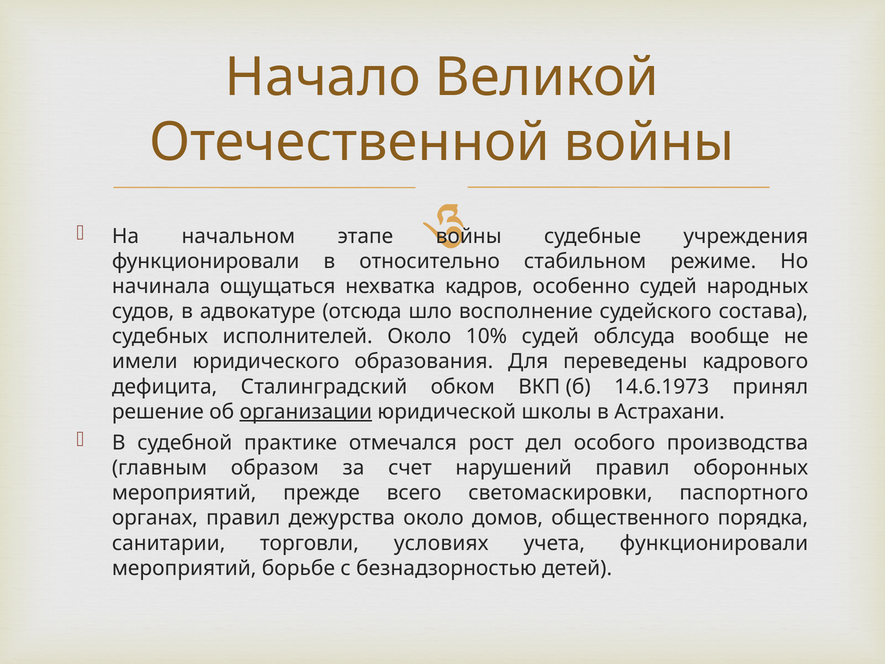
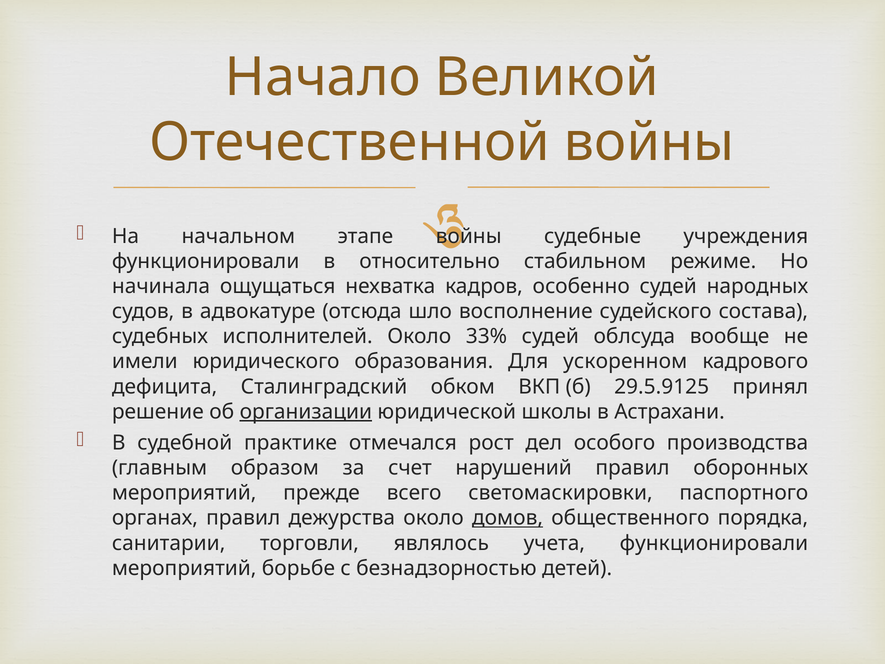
10%: 10% -> 33% (486, 336)
переведены: переведены -> ускоренном (625, 361)
14.6.1973: 14.6.1973 -> 29.5.9125 (662, 387)
домов underline: none -> present (508, 518)
условиях: условиях -> являлось (441, 543)
